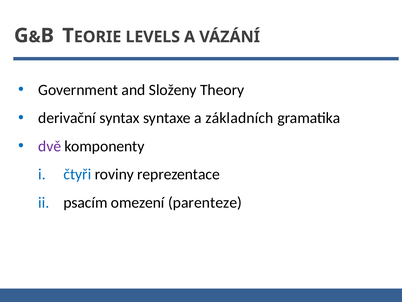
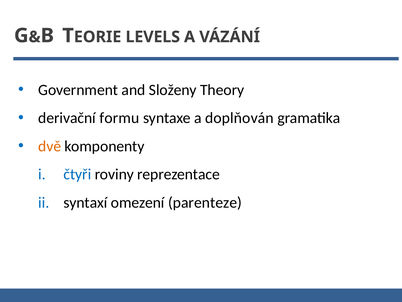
syntax: syntax -> formu (119, 118)
základních: základních -> doplňován (239, 118)
dvě colour: purple -> orange (50, 146)
psacím: psacím -> syntaxí (85, 202)
